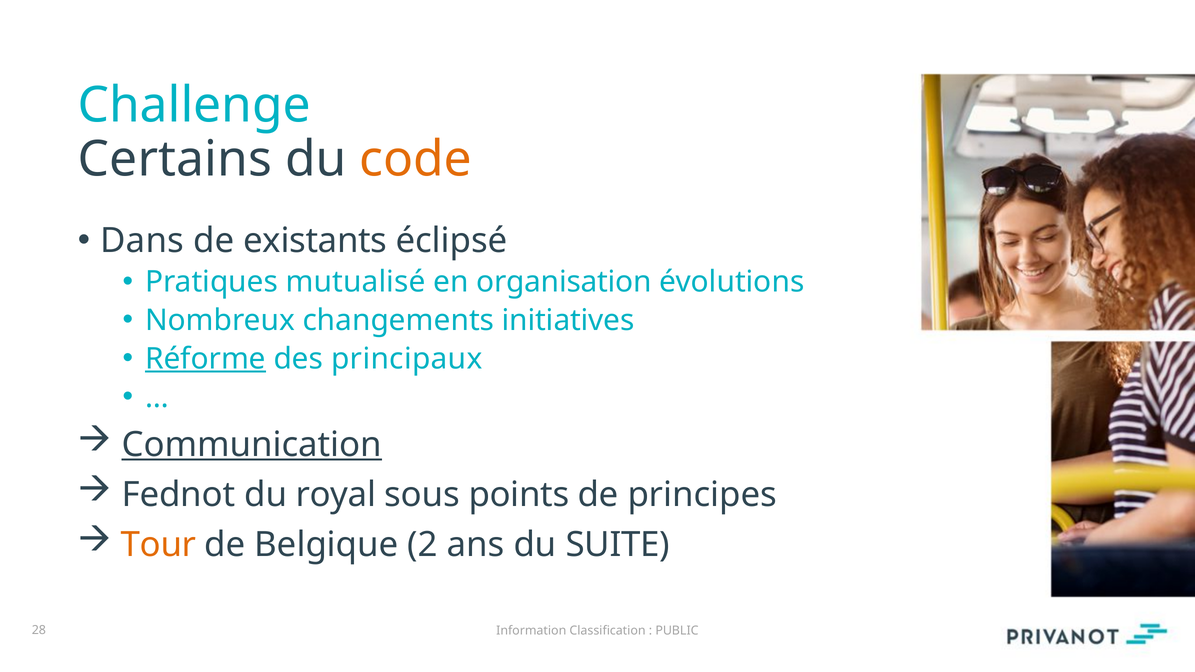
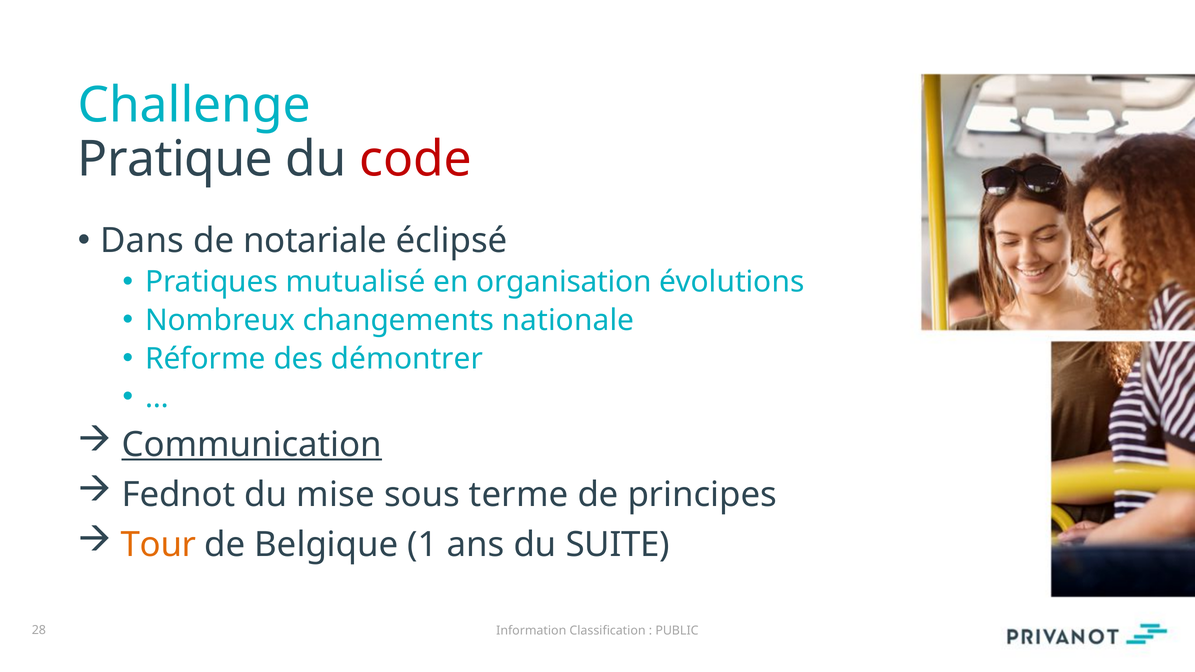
Certains: Certains -> Pratique (175, 159)
code colour: orange -> red (416, 159)
existants: existants -> notariale (315, 241)
initiatives: initiatives -> nationale (568, 320)
Réforme underline: present -> none (205, 359)
principaux: principaux -> démontrer (407, 359)
royal: royal -> mise (336, 495)
points: points -> terme (519, 495)
2: 2 -> 1 (423, 545)
